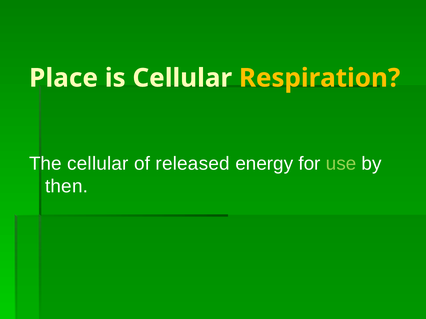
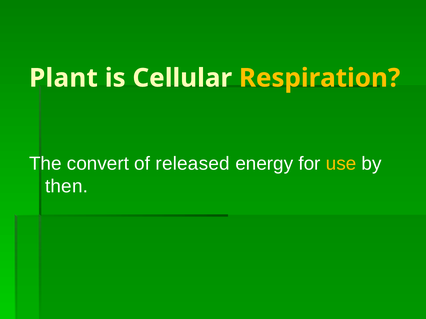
Place: Place -> Plant (63, 78)
The cellular: cellular -> convert (98, 164)
use colour: light green -> yellow (341, 164)
